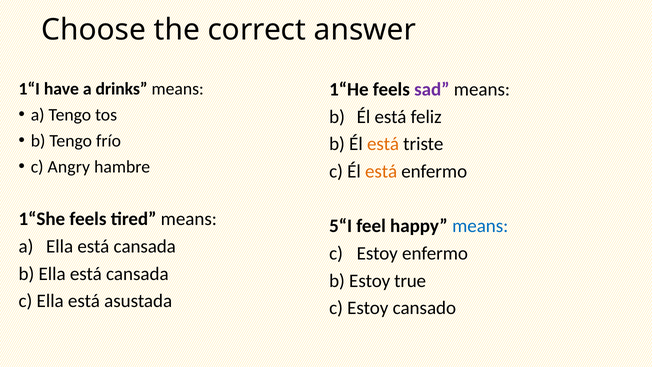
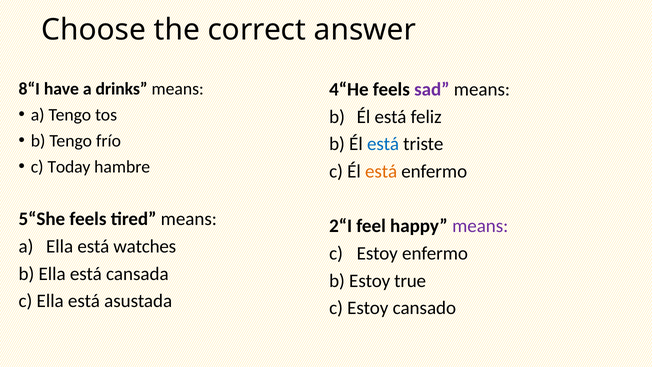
1“I: 1“I -> 8“I (29, 89)
1“He: 1“He -> 4“He (349, 90)
está colour: orange -> blue (383, 144)
Angry: Angry -> Today (69, 167)
1“She: 1“She -> 5“She (42, 219)
5“I: 5“I -> 2“I (341, 226)
means colour: blue -> purple (480, 226)
a Ella está cansada: cansada -> watches (145, 246)
